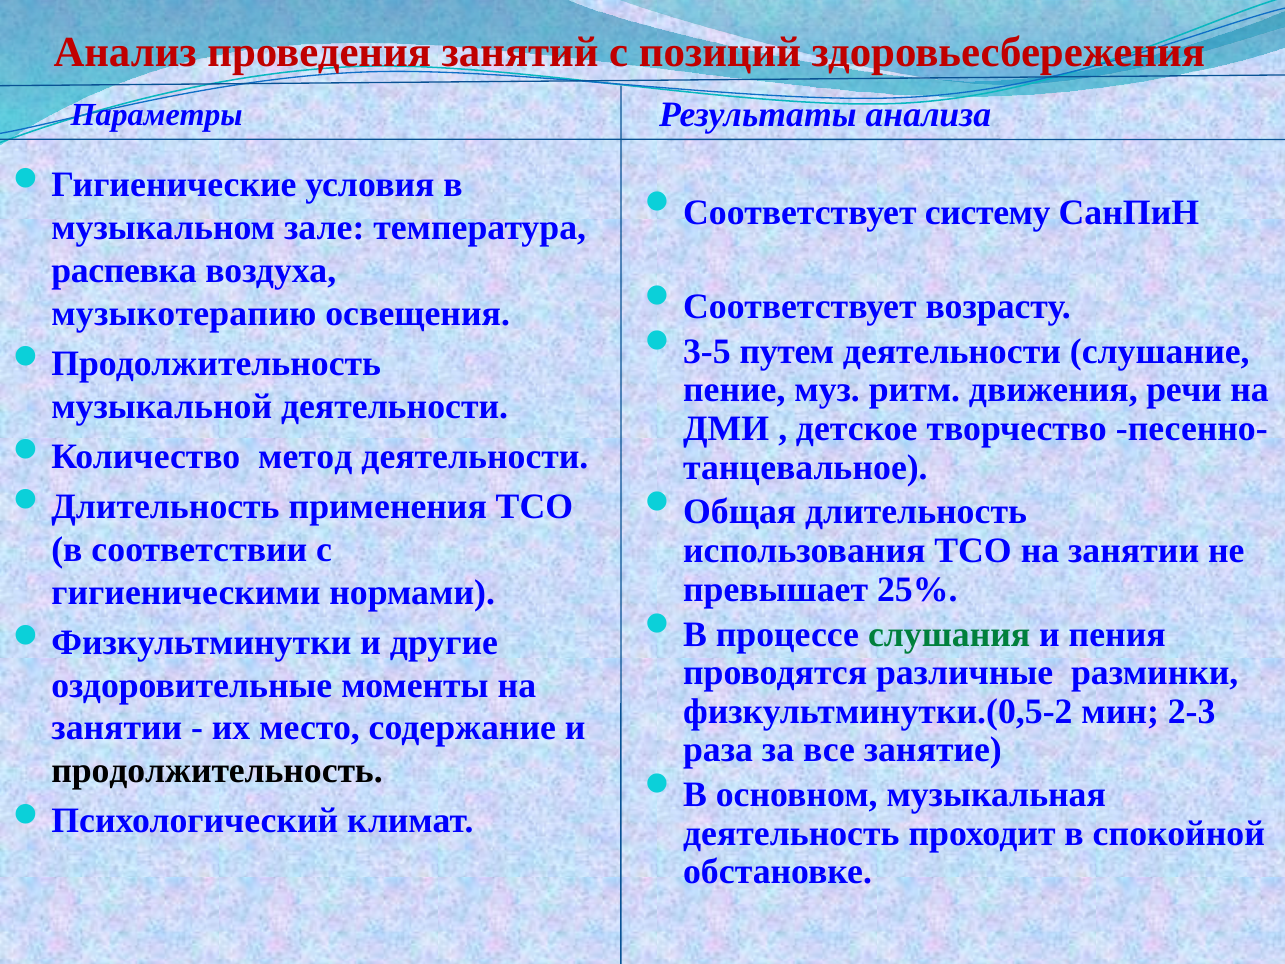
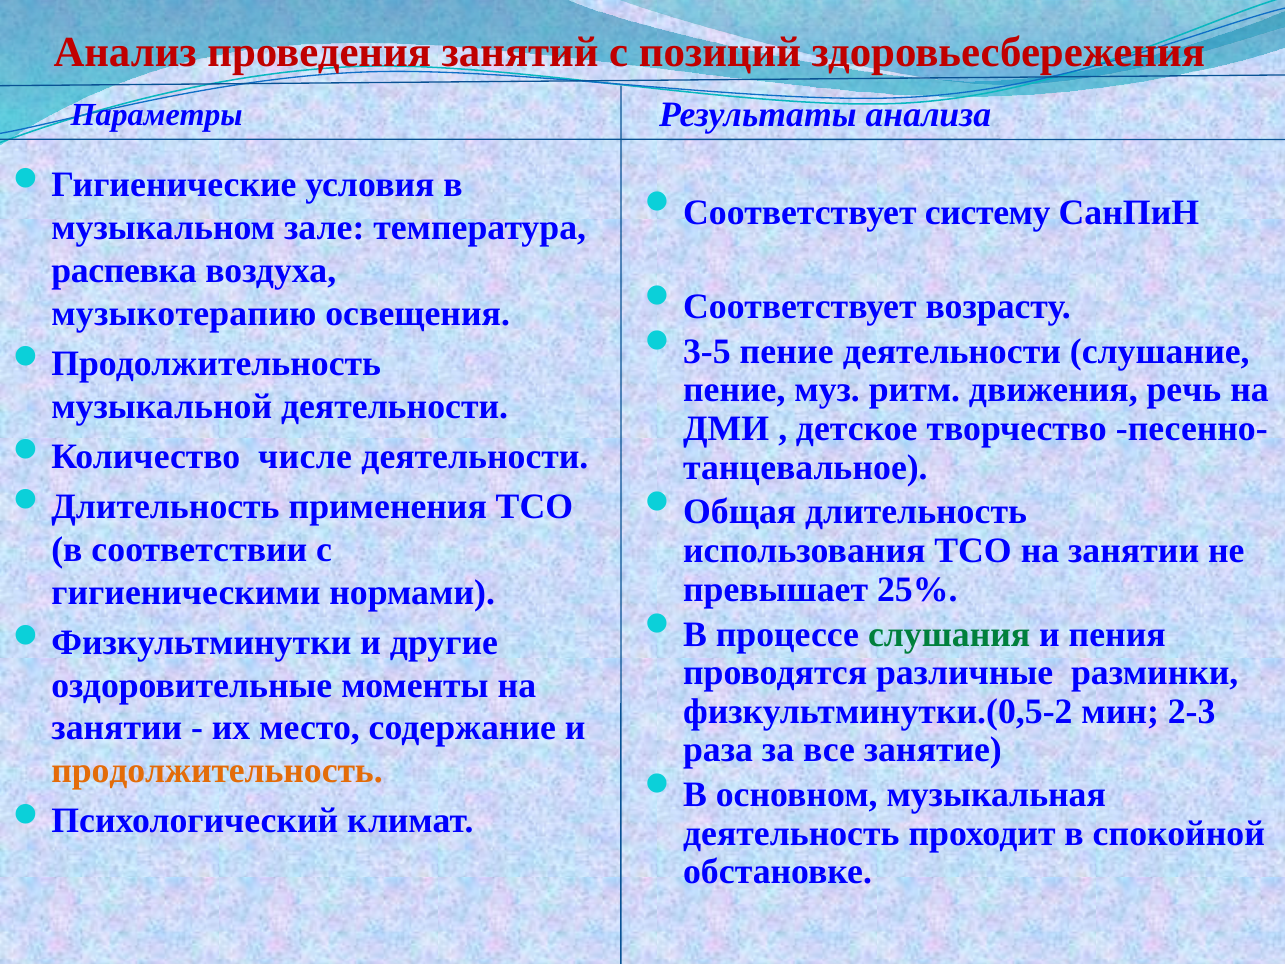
3-5 путем: путем -> пение (787, 351)
речи: речи -> речь (1184, 390)
метод: метод -> числе (305, 456)
продолжительность colour: black -> orange (217, 771)
